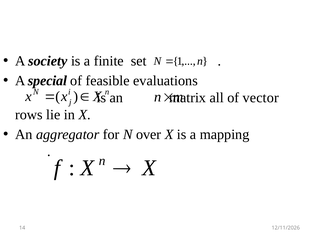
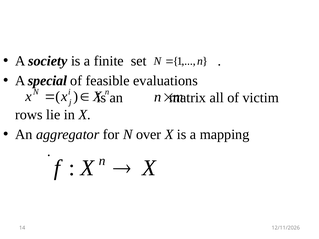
vector: vector -> victim (261, 98)
